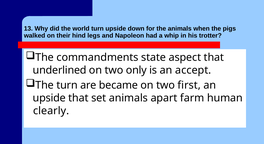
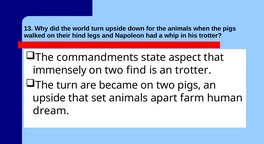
underlined: underlined -> immensely (60, 70)
only: only -> find (136, 70)
an accept: accept -> trotter (193, 70)
two first: first -> pigs (189, 85)
clearly: clearly -> dream (51, 111)
